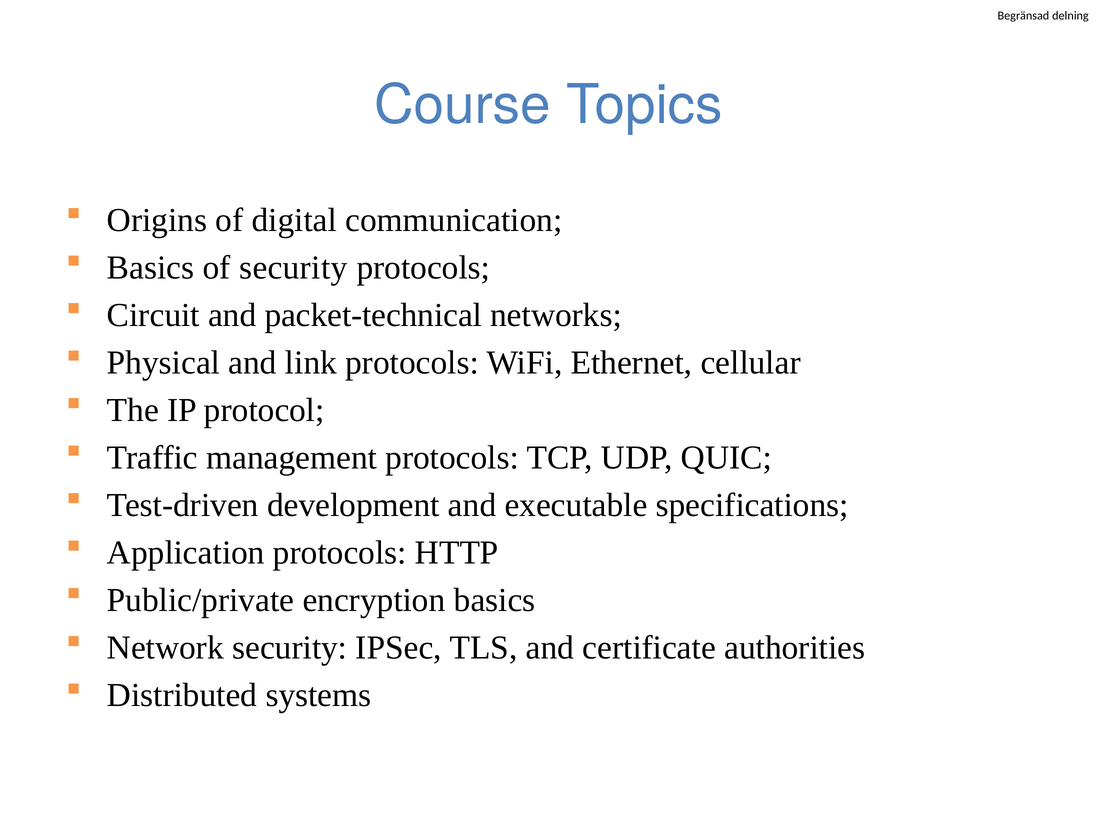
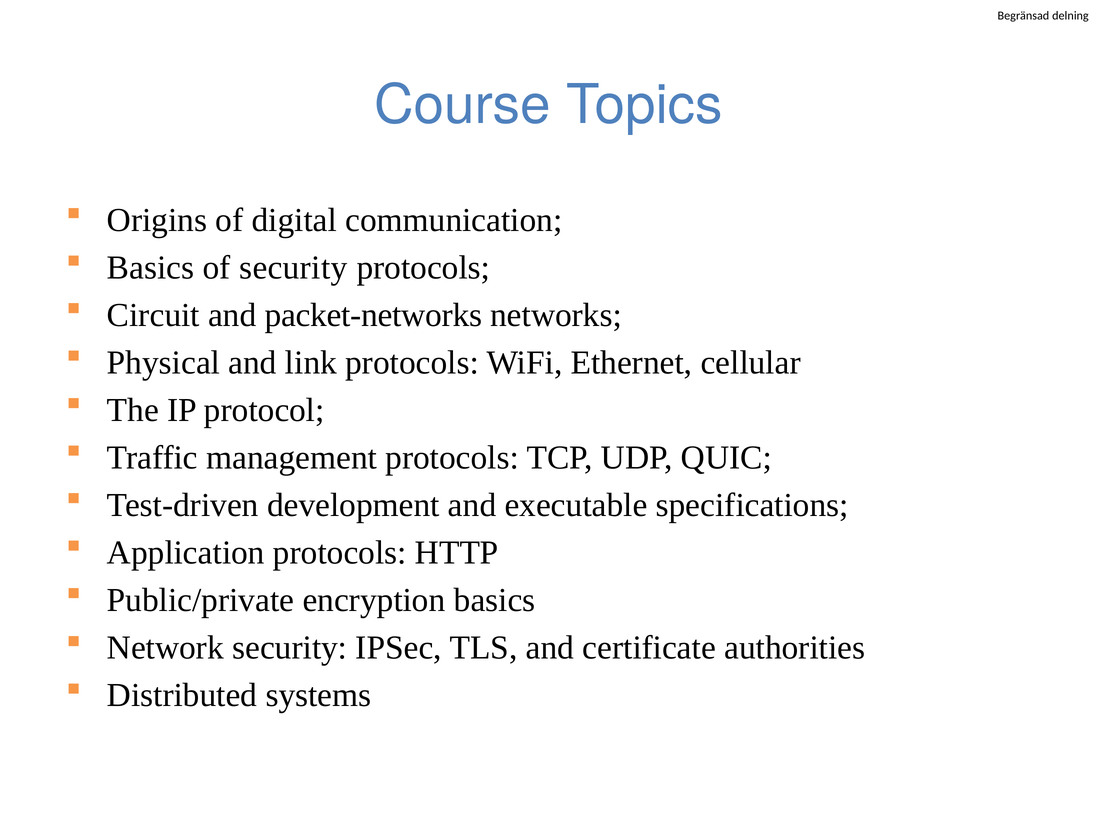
packet-technical: packet-technical -> packet-networks (373, 315)
